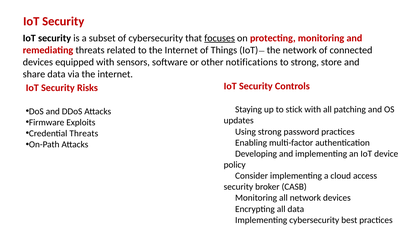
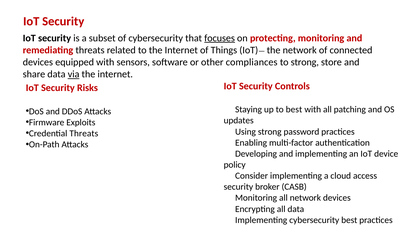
notifications: notifications -> compliances (252, 62)
via underline: none -> present (74, 74)
to stick: stick -> best (294, 110)
